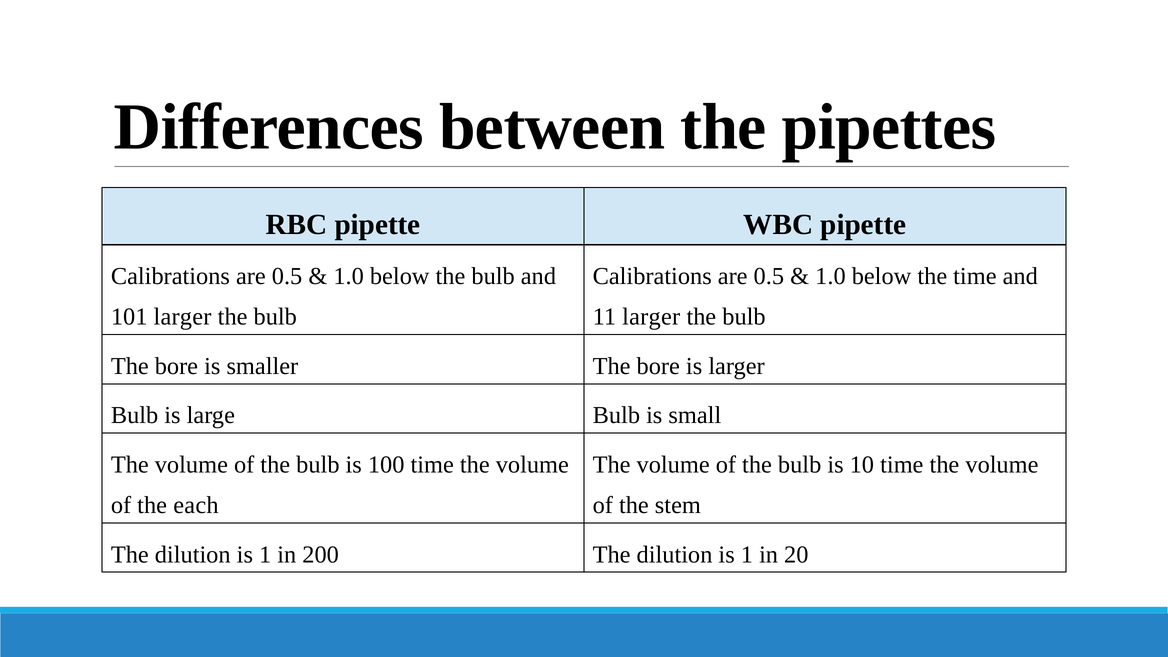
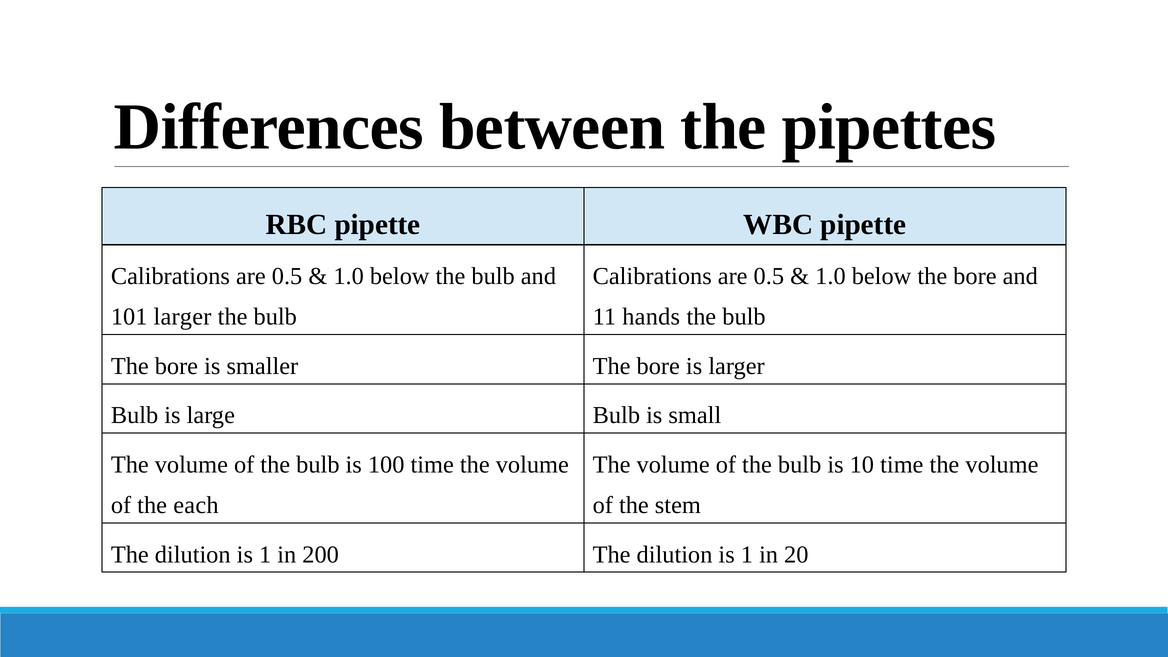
below the time: time -> bore (975, 276)
11 larger: larger -> hands (651, 317)
